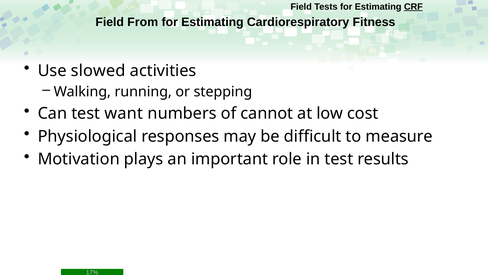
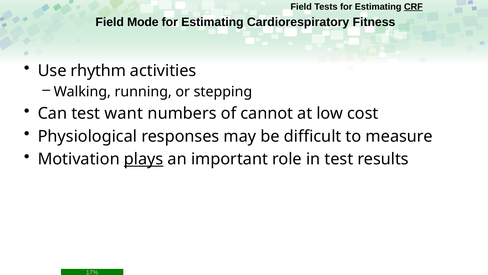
From: From -> Mode (143, 22)
slowed: slowed -> rhythm (98, 71)
plays underline: none -> present (144, 159)
